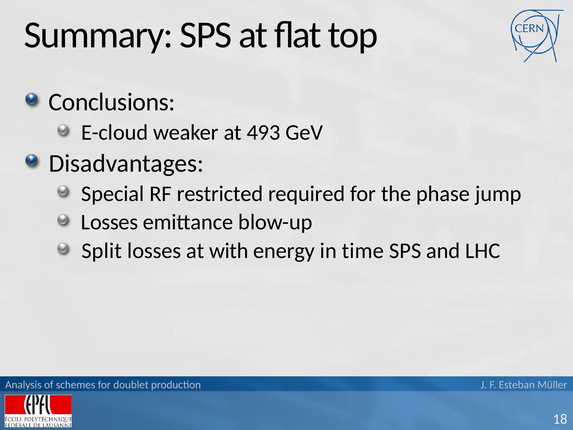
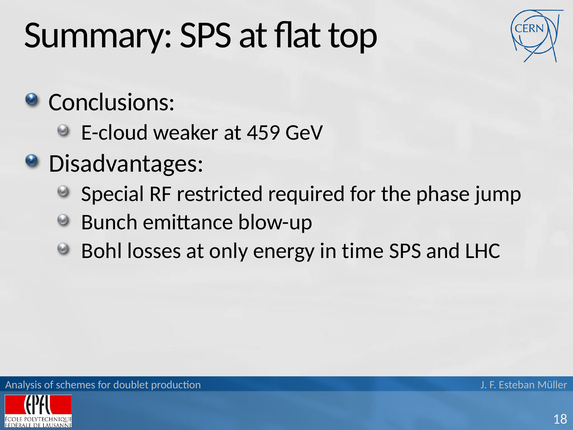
493: 493 -> 459 (264, 132)
Losses: Losses -> Bunch (109, 222)
Split: Split -> Bohl (102, 251)
with: with -> only (229, 251)
